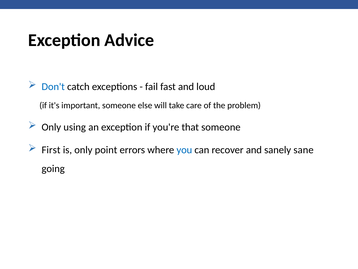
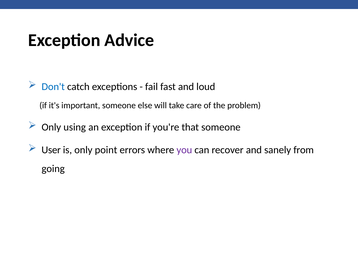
First: First -> User (51, 150)
you colour: blue -> purple (184, 150)
sane: sane -> from (304, 150)
